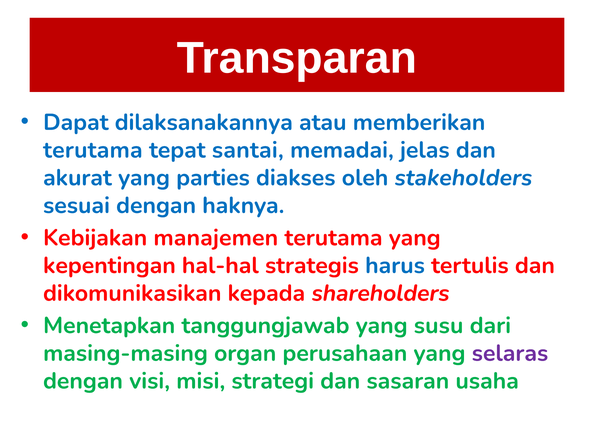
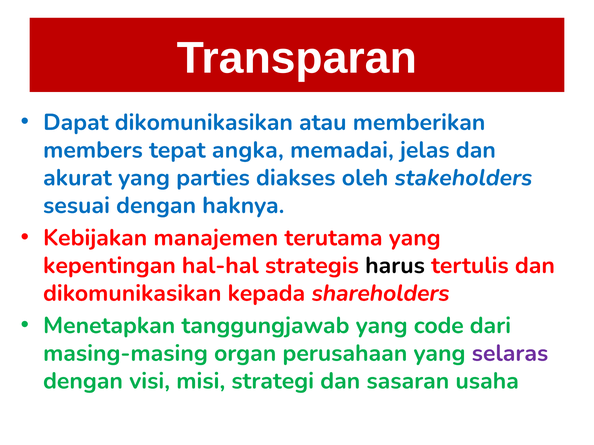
Dapat dilaksanakannya: dilaksanakannya -> dikomunikasikan (204, 122)
terutama: terutama -> members (93, 150)
santai: santai -> angka (248, 150)
harus colour: blue -> black (395, 266)
susu: susu -> code (439, 326)
